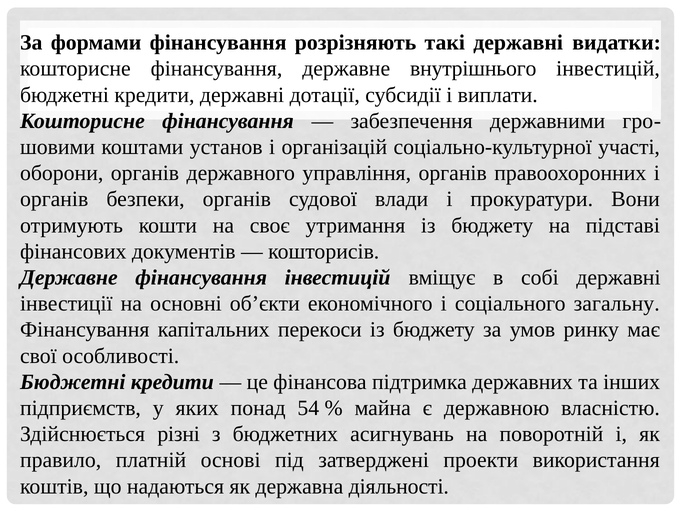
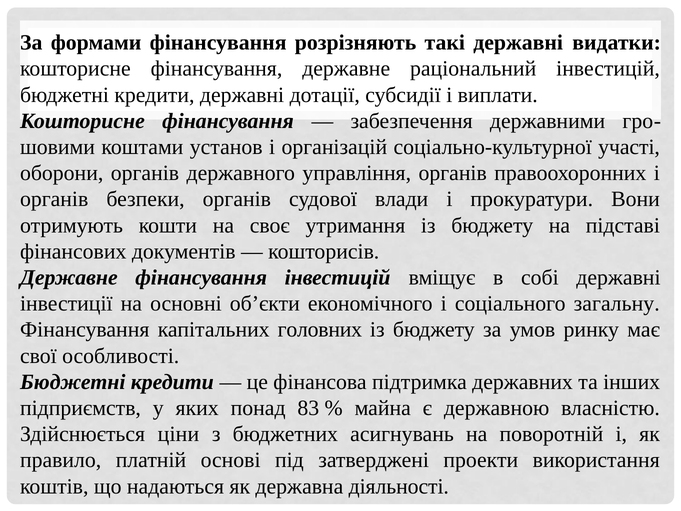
внутрішнього: внутрішнього -> раціональний (473, 69)
перекоси: перекоси -> головних (320, 330)
54: 54 -> 83 (308, 408)
різні: різні -> ціни (178, 434)
